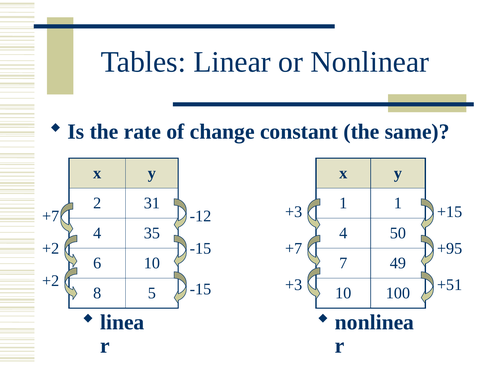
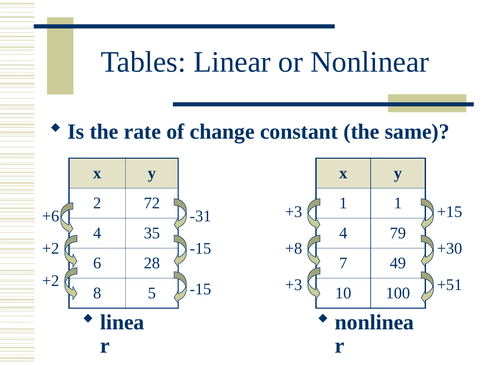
31: 31 -> 72 (152, 203)
+7: +7 -> +6 (51, 216)
-12: -12 -> -31 (200, 216)
50: 50 -> 79 (398, 233)
+7: +7 -> +8 (294, 248)
+95: +95 -> +30 (450, 248)
6 10: 10 -> 28 (152, 263)
